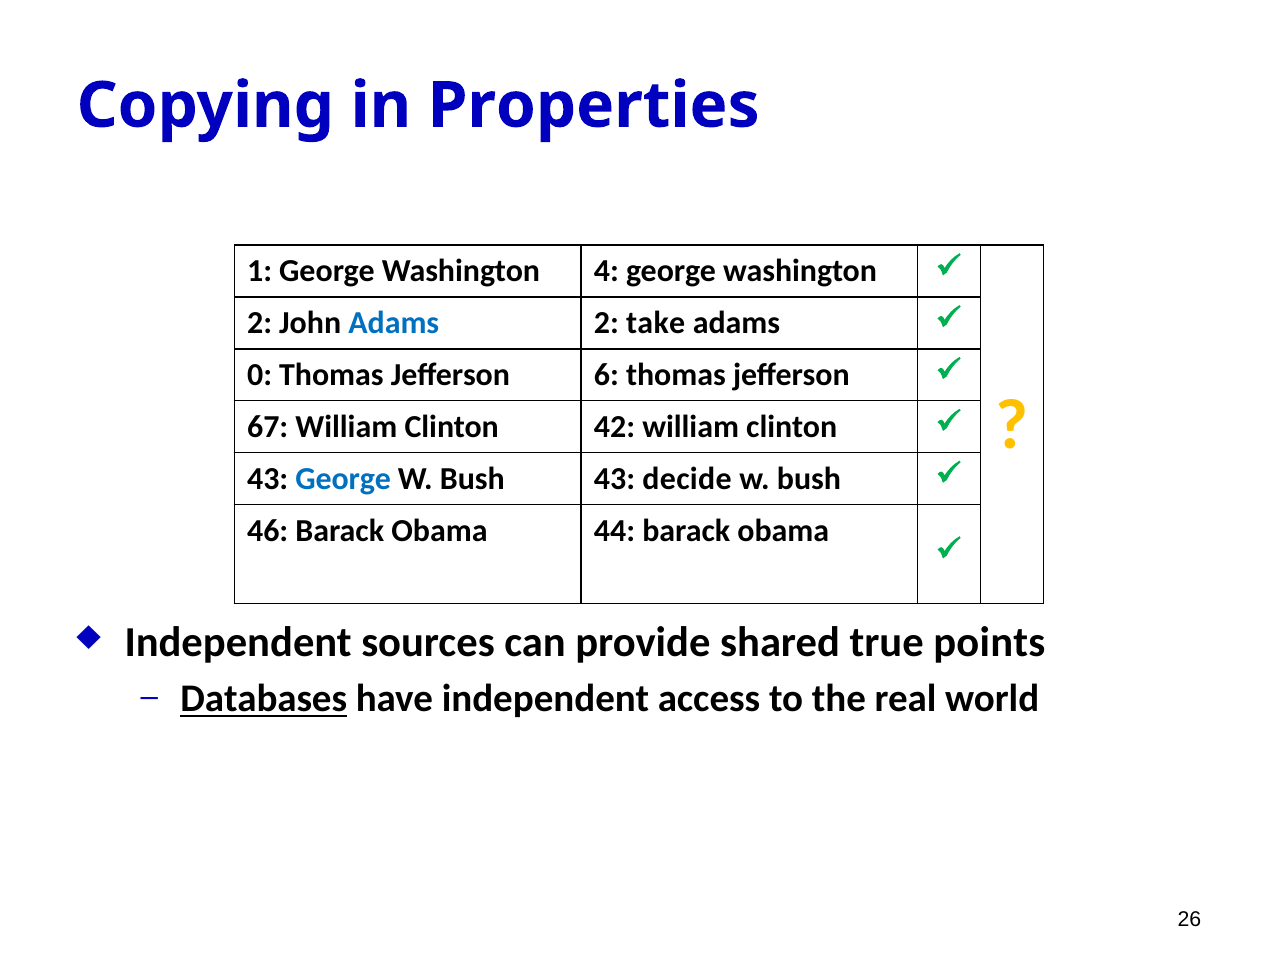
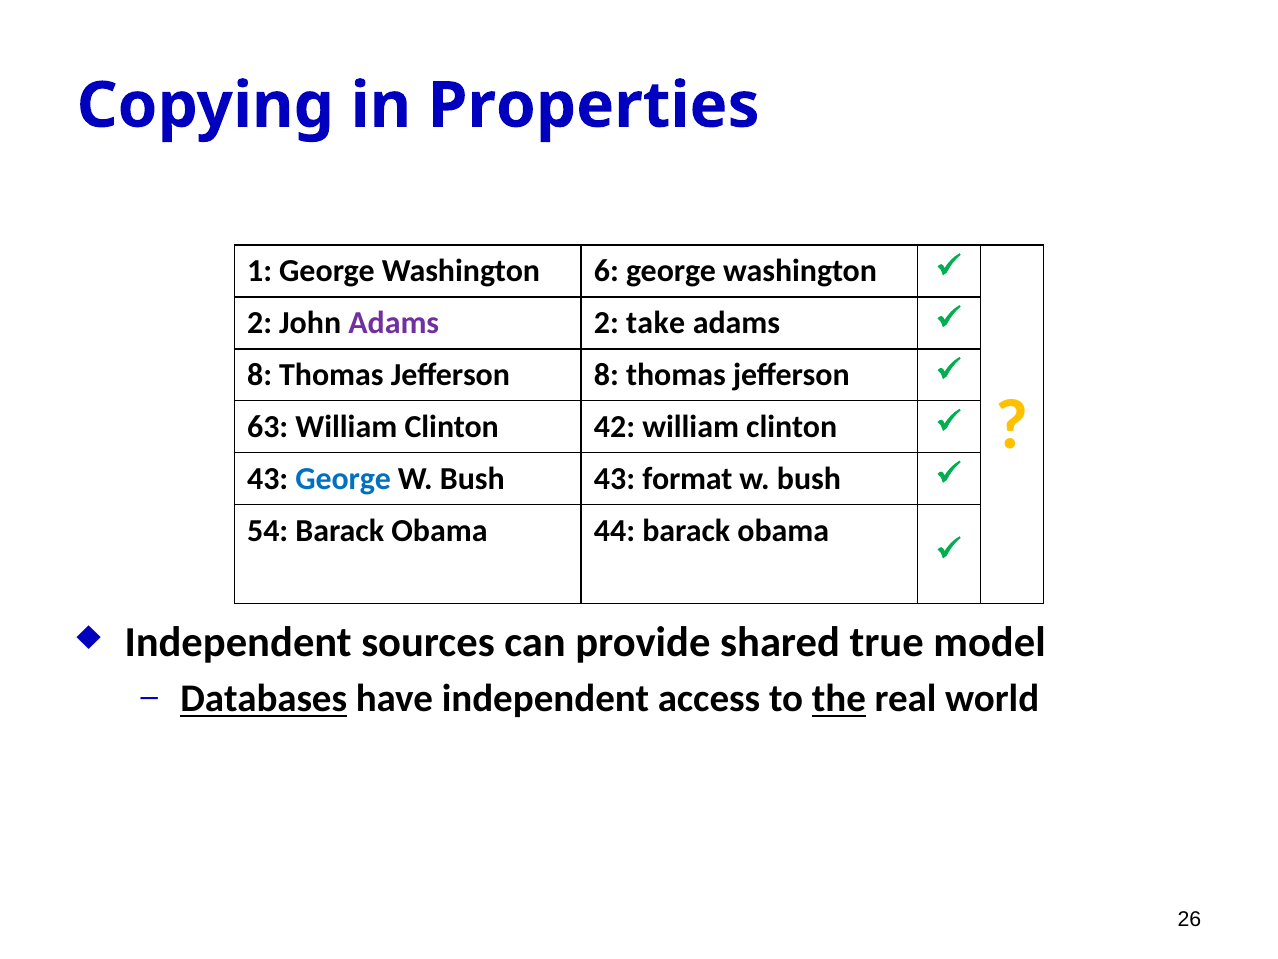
4: 4 -> 6 (606, 271)
Adams colour: blue -> purple (394, 323)
0: 0 -> 8 (260, 375)
Jefferson 6: 6 -> 8 (606, 375)
67: 67 -> 63 (268, 427)
decide: decide -> format (687, 479)
46: 46 -> 54 (268, 530)
points: points -> model (990, 642)
the underline: none -> present (839, 699)
